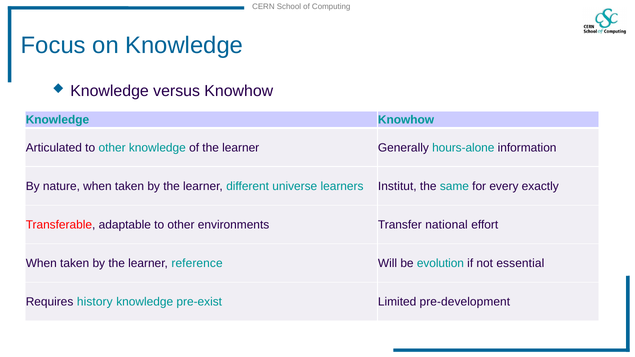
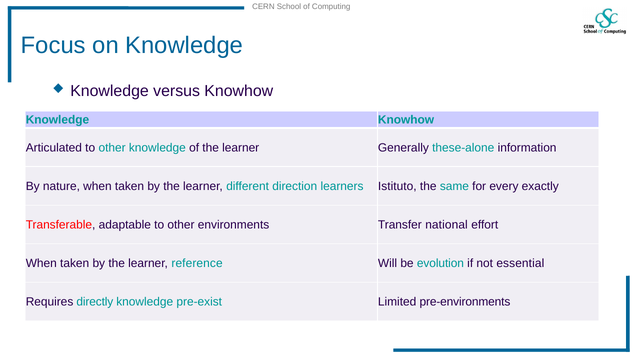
hours-alone: hours-alone -> these-alone (463, 148)
universe: universe -> direction (295, 186)
Institut: Institut -> Istituto (397, 186)
history: history -> directly (95, 302)
pre-development: pre-development -> pre-environments (465, 302)
